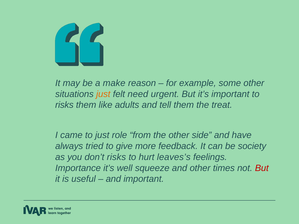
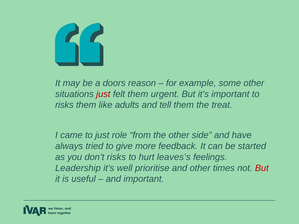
make: make -> doors (114, 83)
just colour: orange -> red (103, 94)
felt need: need -> them (138, 94)
society: society -> started (252, 146)
Importance: Importance -> Leadership (78, 168)
squeeze: squeeze -> prioritise (152, 168)
